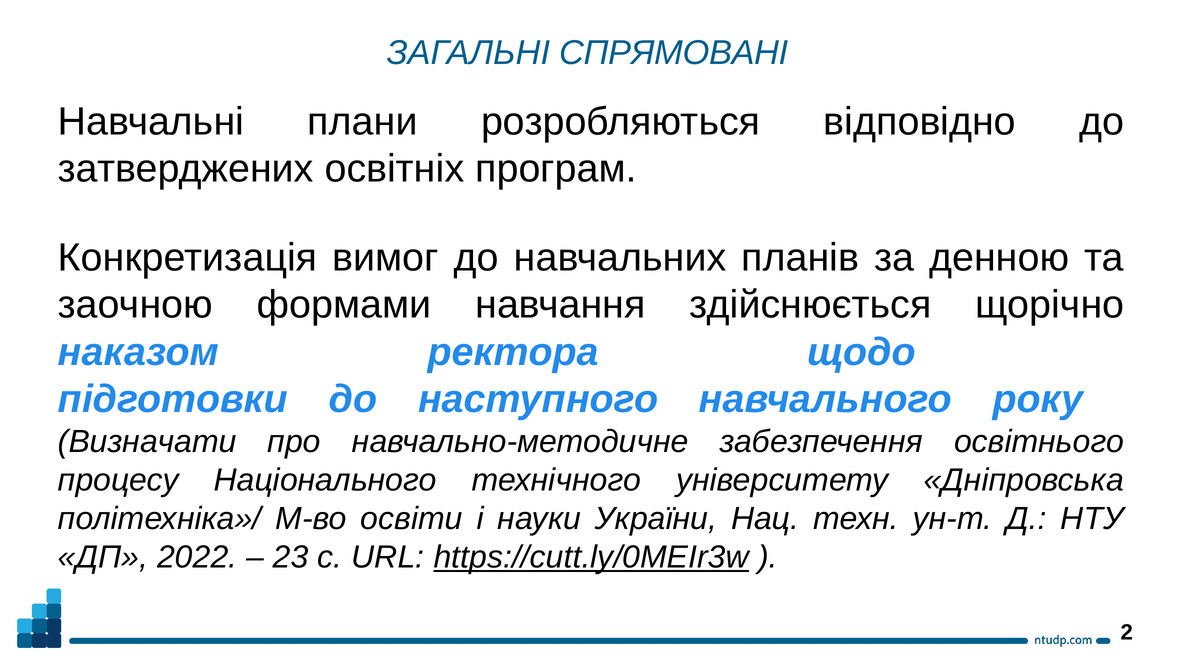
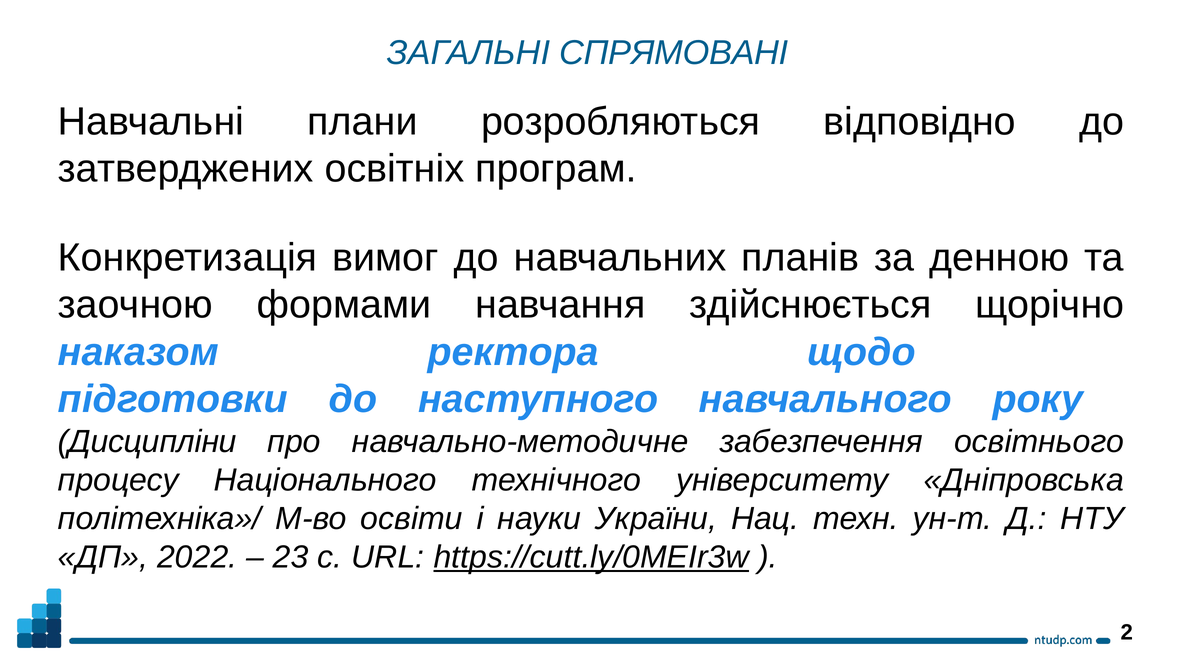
Визначати: Визначати -> Дисципліни (147, 442)
